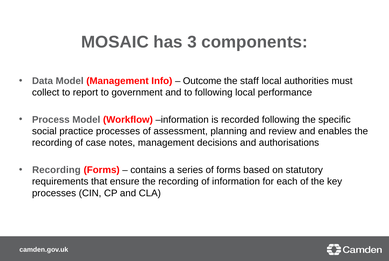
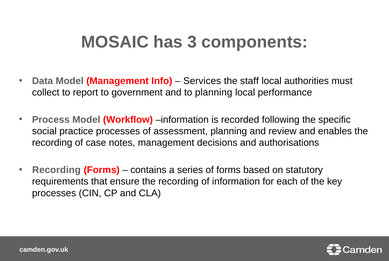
Outcome: Outcome -> Services (202, 81)
to following: following -> planning (214, 93)
